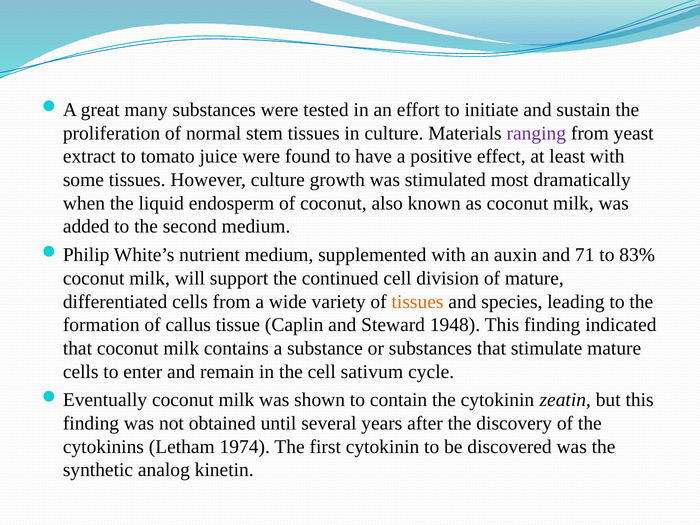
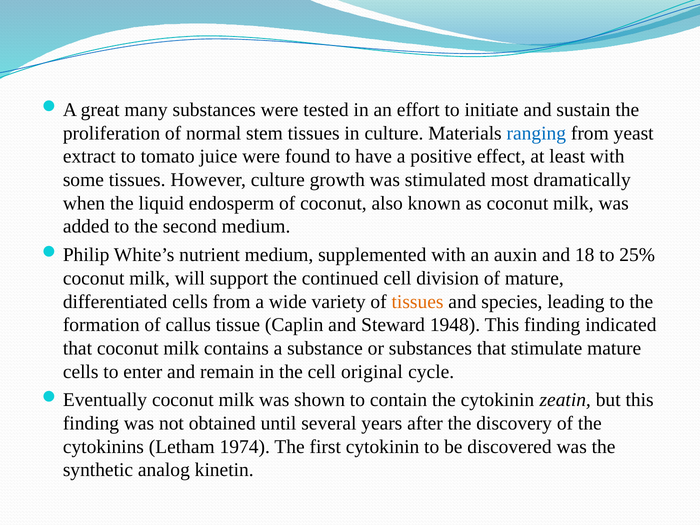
ranging colour: purple -> blue (536, 133)
71: 71 -> 18 (585, 255)
83%: 83% -> 25% (637, 255)
sativum: sativum -> original (372, 372)
